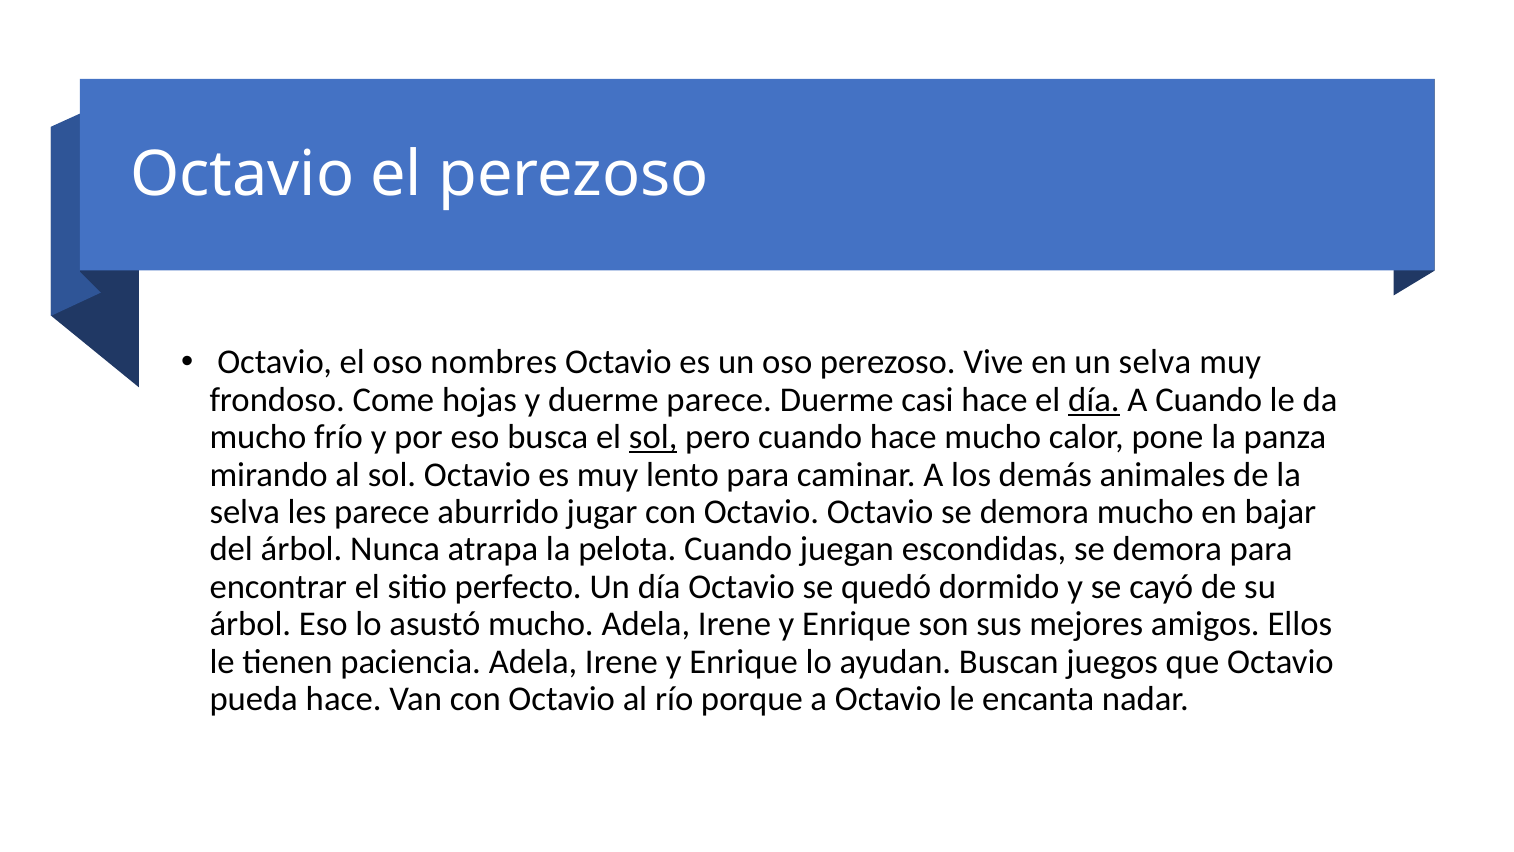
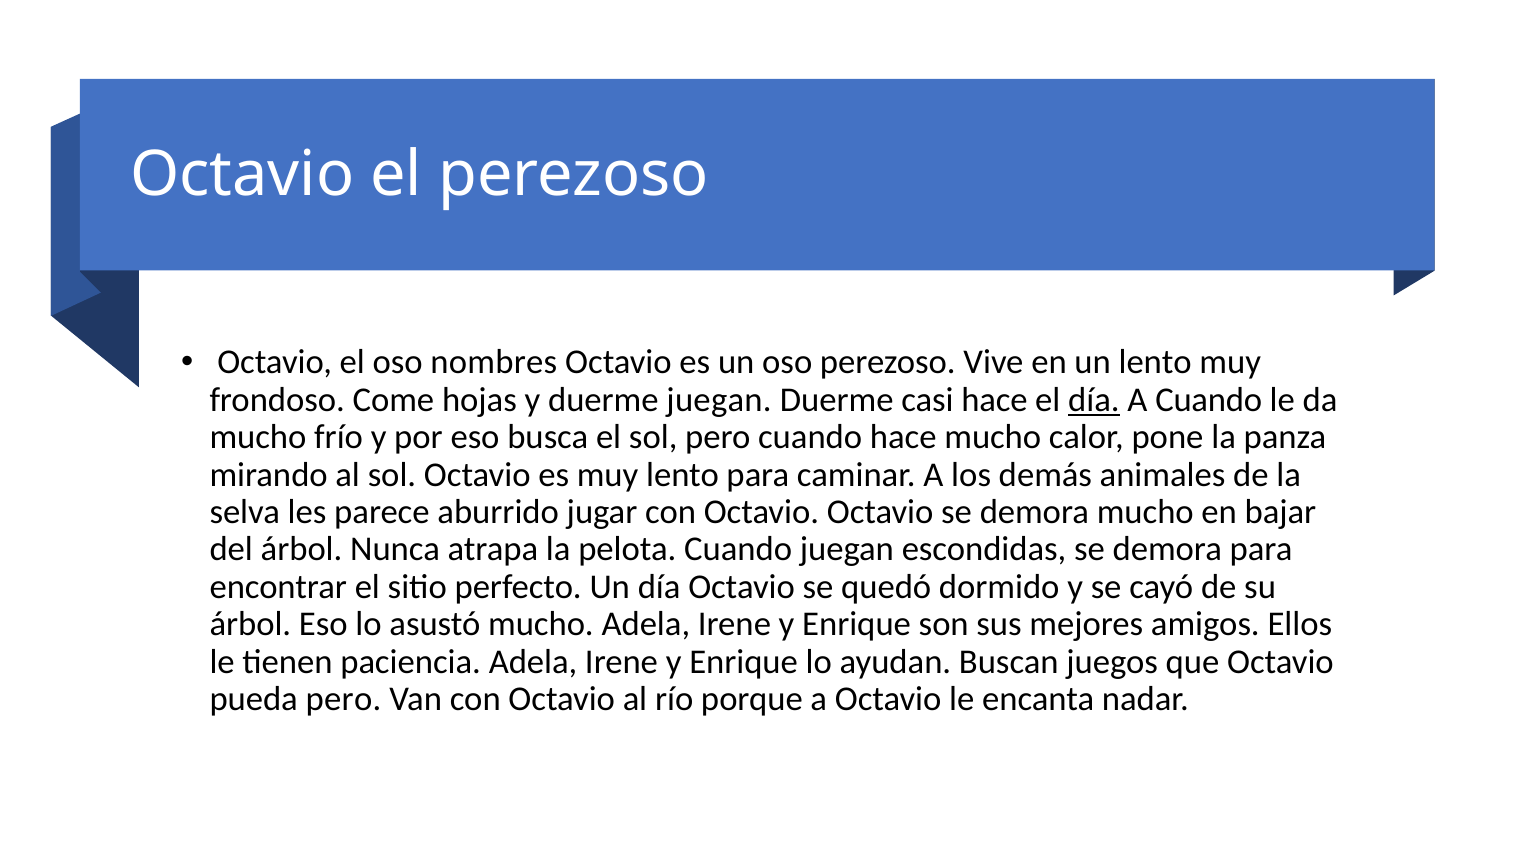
un selva: selva -> lento (1155, 362)
duerme parece: parece -> juegan (719, 400)
sol underline: present -> none (653, 437)
pueda hace: hace -> pero (344, 699)
